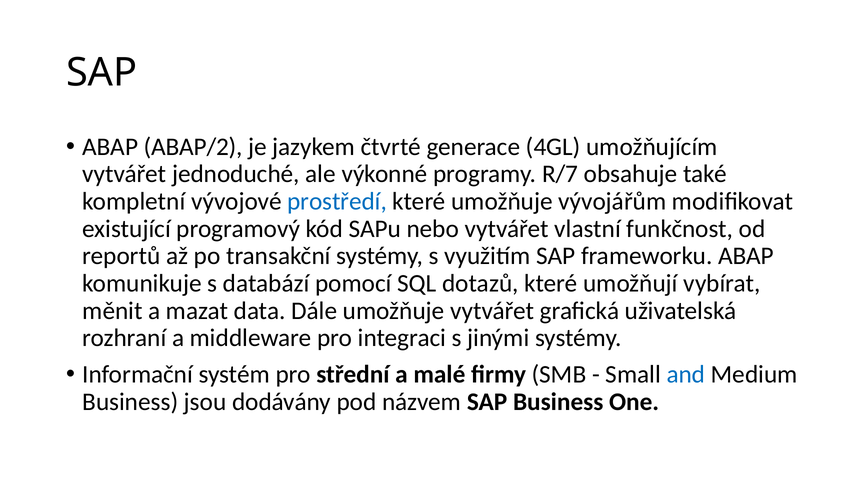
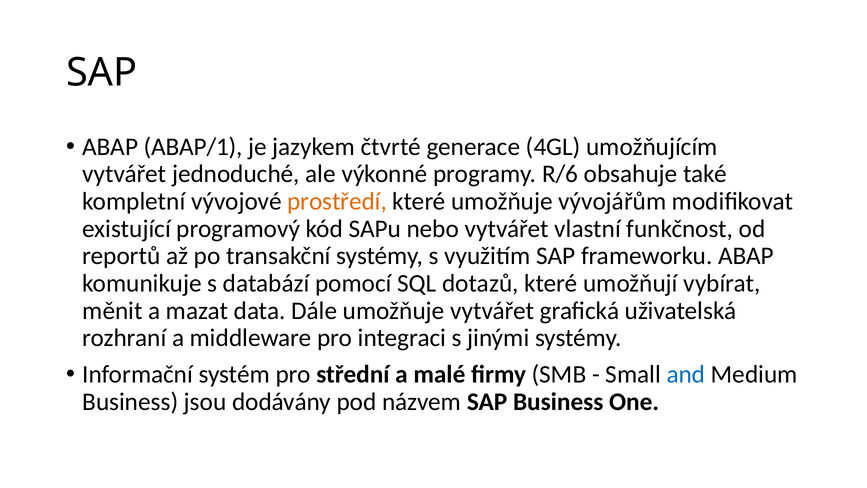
ABAP/2: ABAP/2 -> ABAP/1 (193, 147)
R/7: R/7 -> R/6 (560, 174)
prostředí colour: blue -> orange (337, 201)
